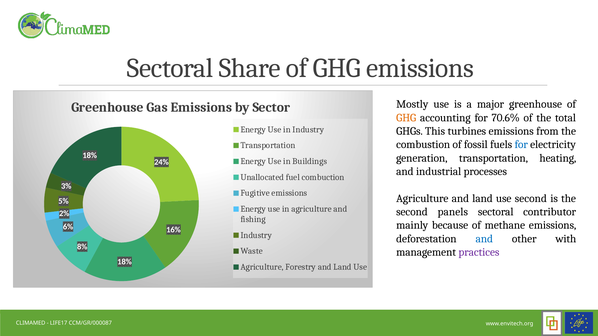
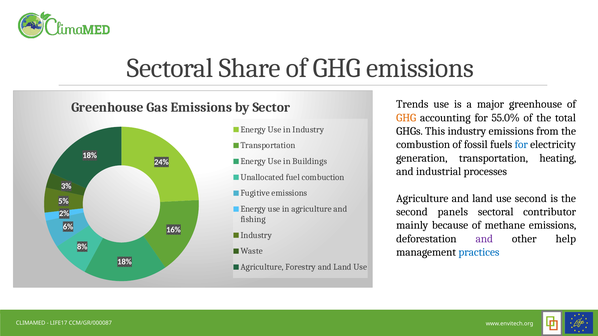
Mostly: Mostly -> Trends (412, 104)
70.6%: 70.6% -> 55.0% (506, 118)
This turbines: turbines -> industry (467, 131)
and colour: blue -> purple (484, 239)
with: with -> help (566, 239)
practices colour: purple -> blue (479, 252)
